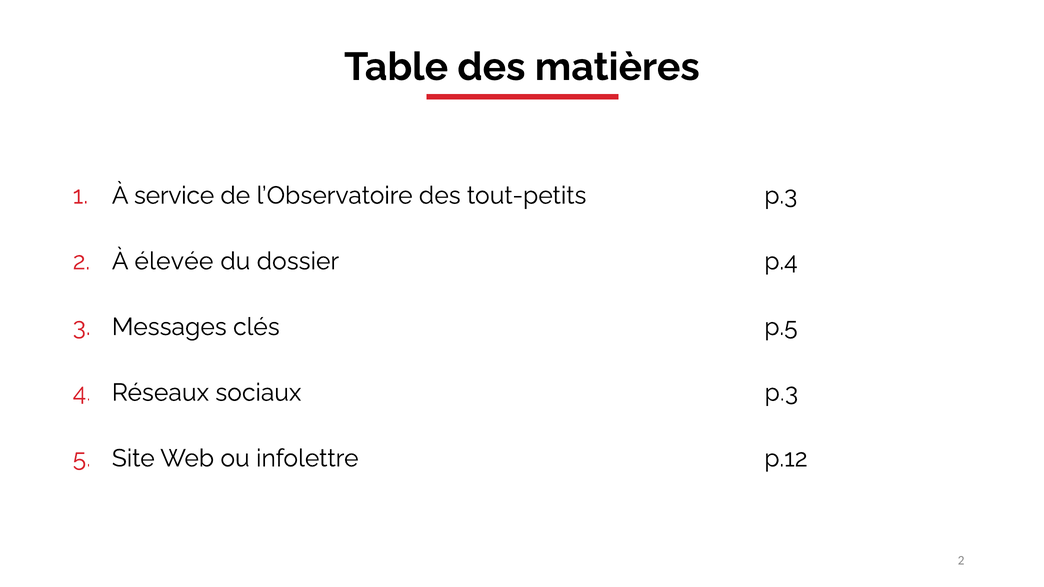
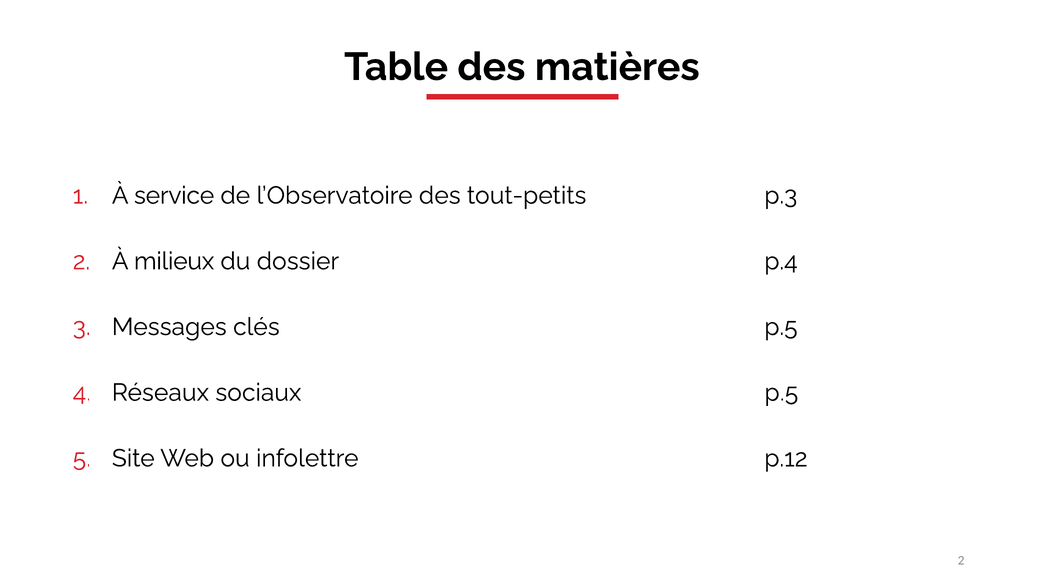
élevée: élevée -> milieux (174, 261)
p.3: p.3 -> p.5 (781, 393)
